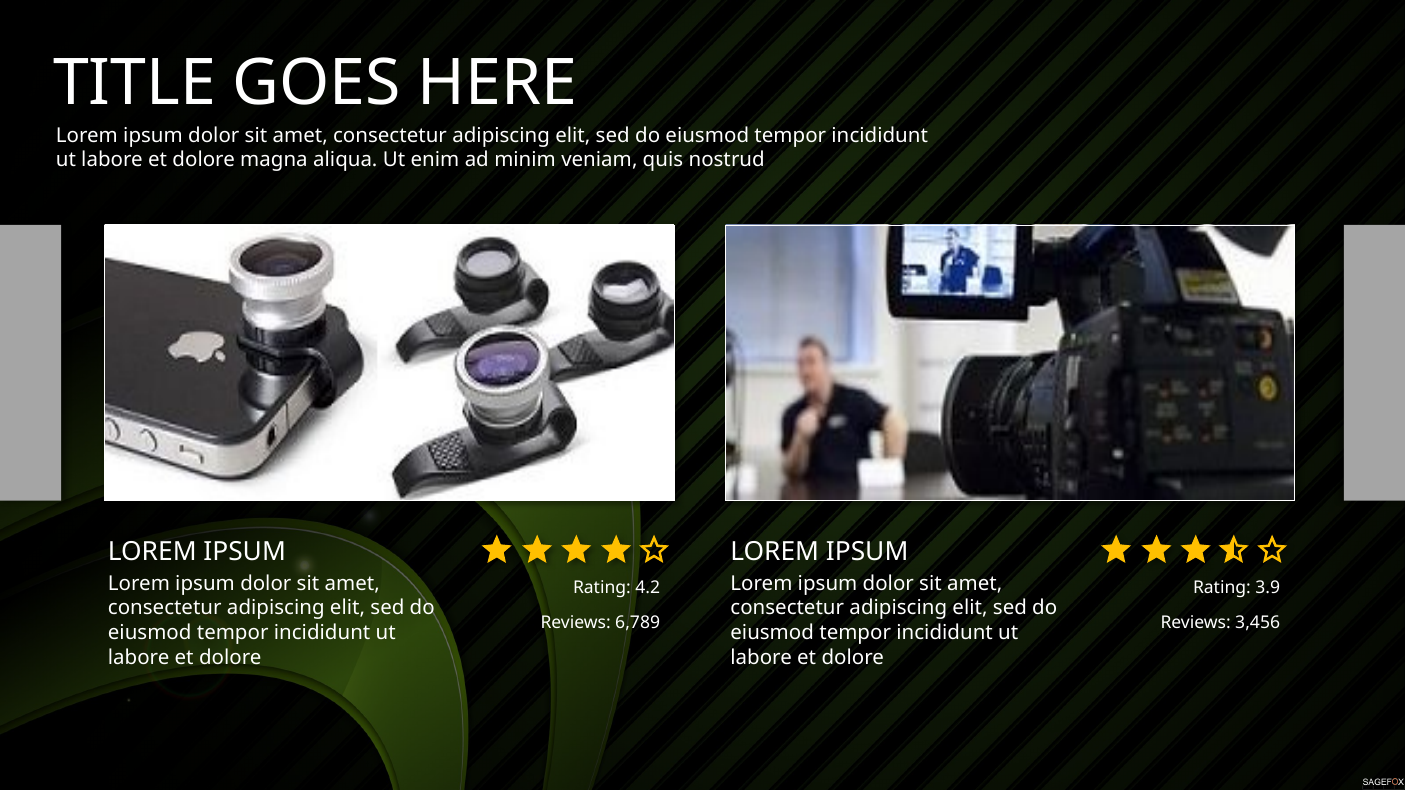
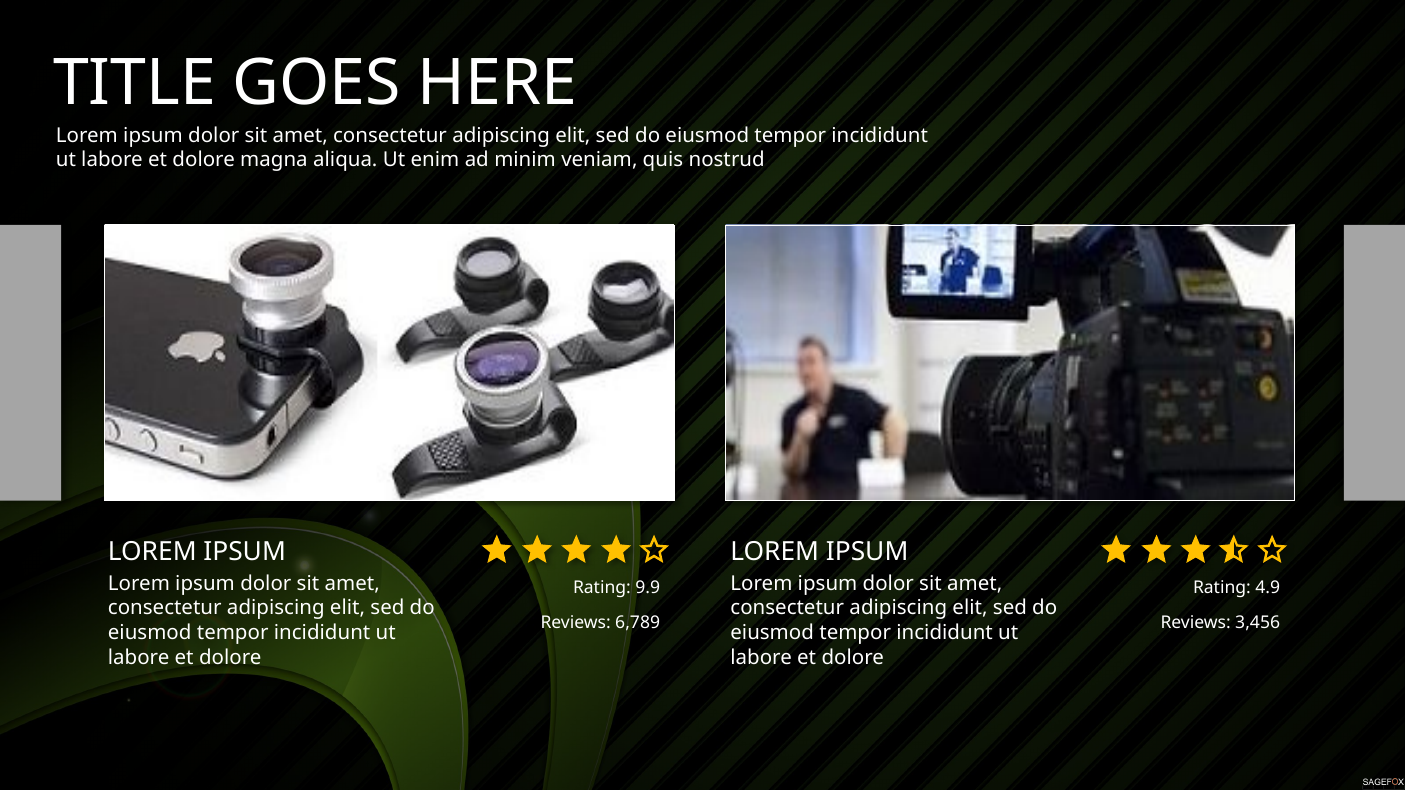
4.2: 4.2 -> 9.9 (648, 588)
3.9: 3.9 -> 4.9 (1268, 588)
